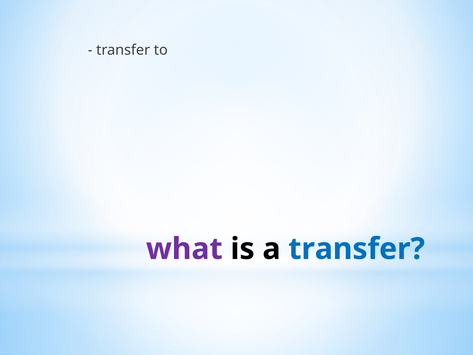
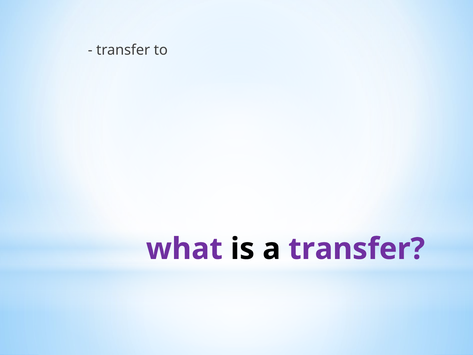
transfer colour: blue -> purple (357, 249)
